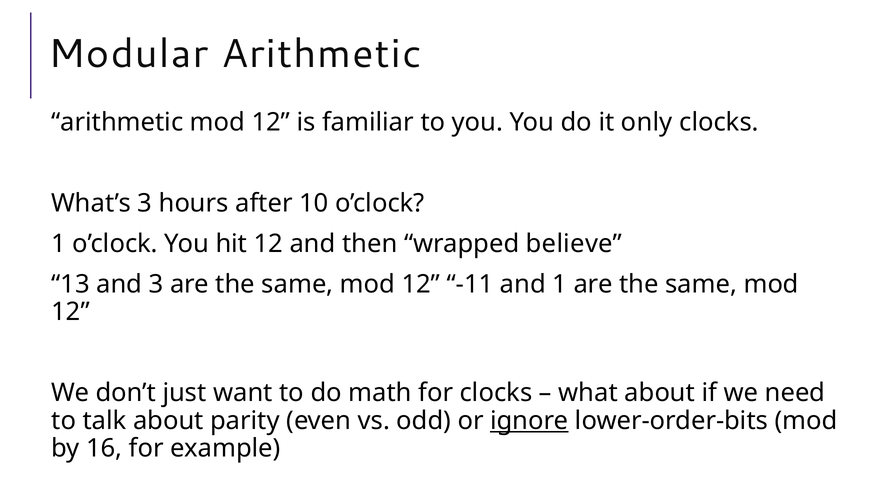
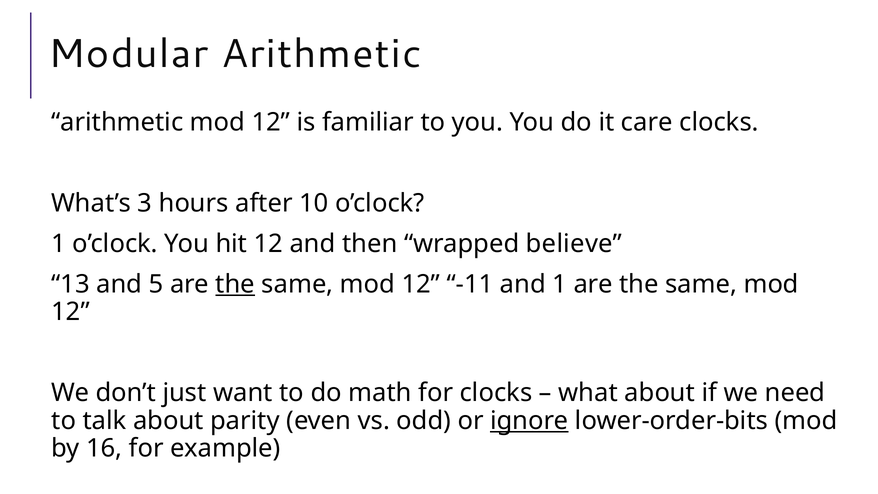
only: only -> care (647, 122)
and 3: 3 -> 5 (156, 284)
the underline: none -> present (235, 284)
